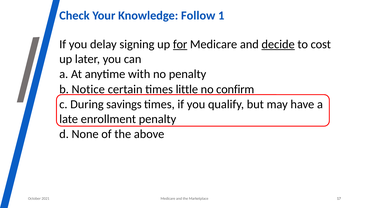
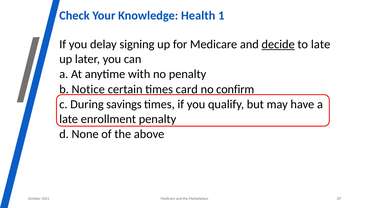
Follow: Follow -> Health (198, 16)
for underline: present -> none (180, 44)
to cost: cost -> late (321, 44)
little: little -> card (187, 89)
